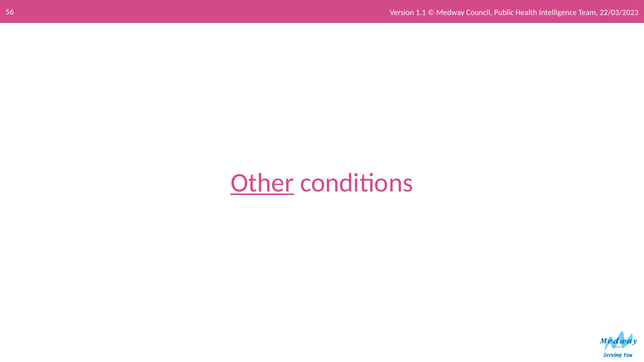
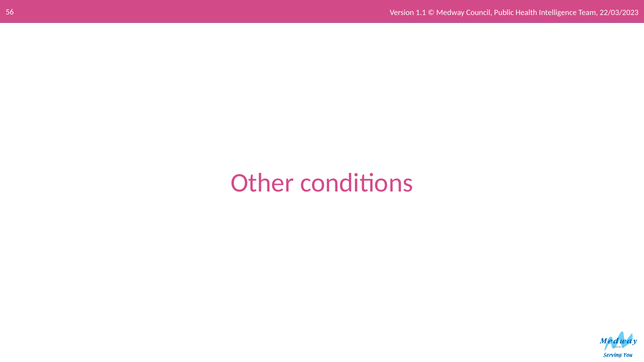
Other underline: present -> none (262, 183)
